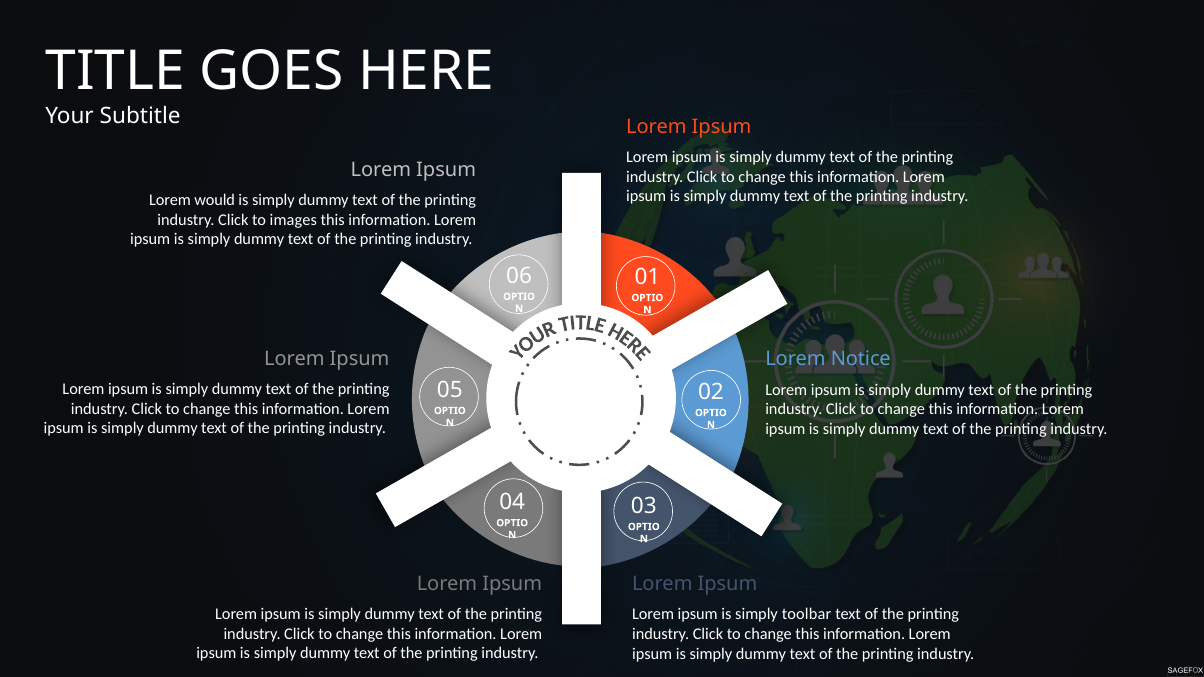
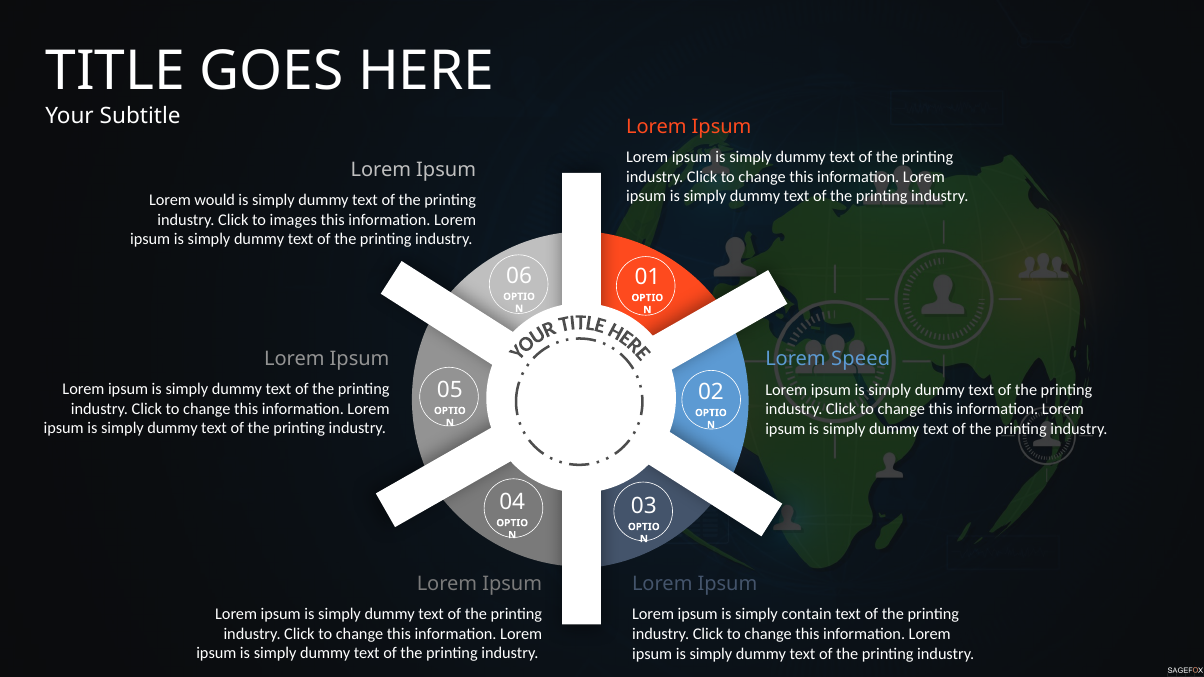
Notice: Notice -> Speed (861, 359)
toolbar: toolbar -> contain (807, 615)
